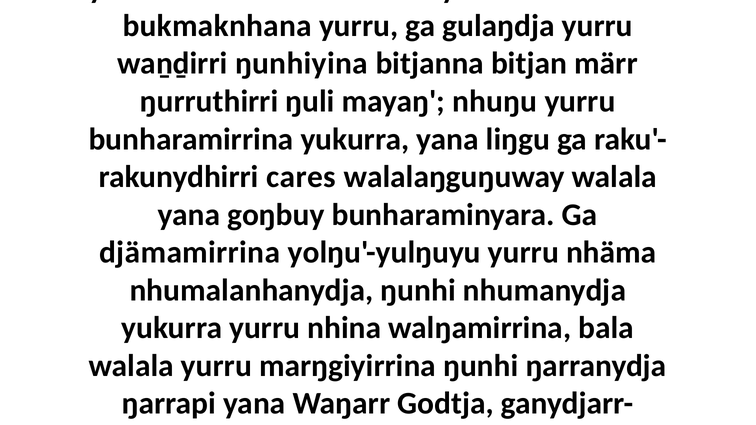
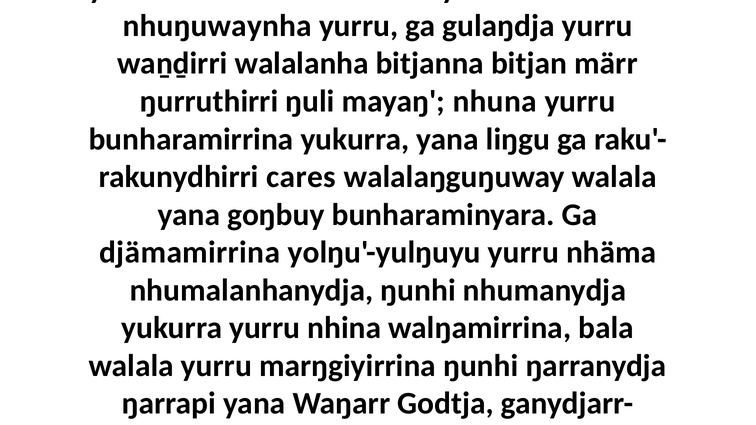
bukmaknhana: bukmaknhana -> nhuŋuwaynha (217, 26)
ŋunhiyina: ŋunhiyina -> walalanha (302, 64)
nhuŋu: nhuŋu -> nhuna (495, 101)
